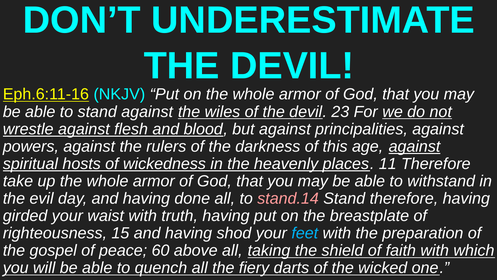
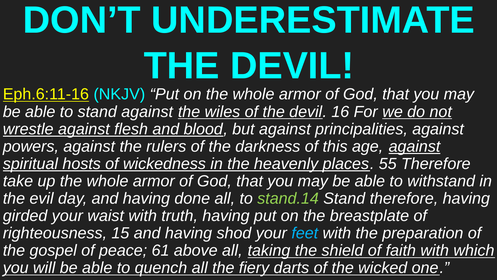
23: 23 -> 16 (340, 112)
11: 11 -> 55 (388, 164)
stand.14 colour: pink -> light green (288, 198)
60: 60 -> 61 (161, 250)
